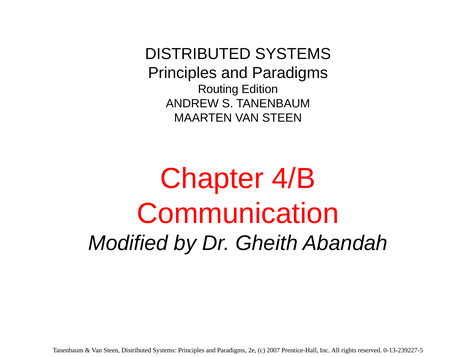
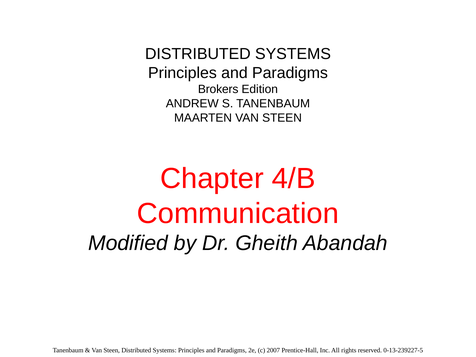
Routing: Routing -> Brokers (218, 89)
